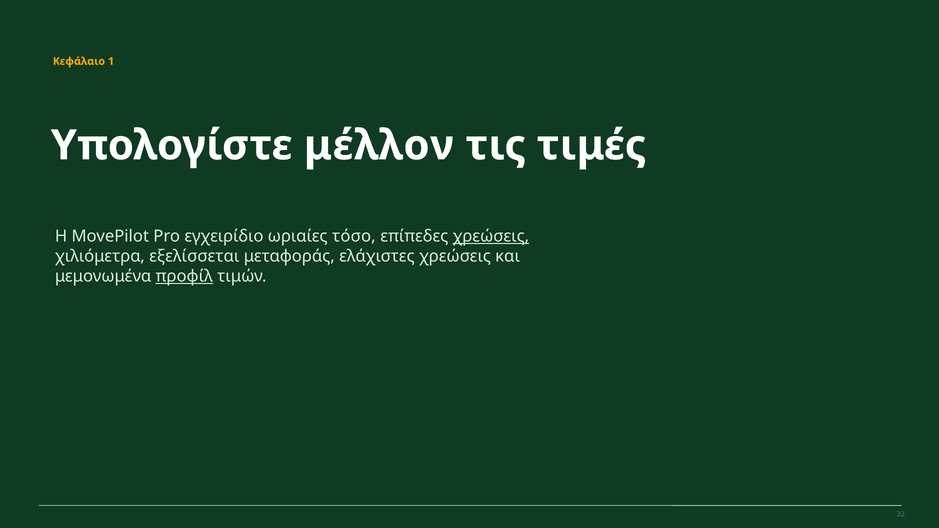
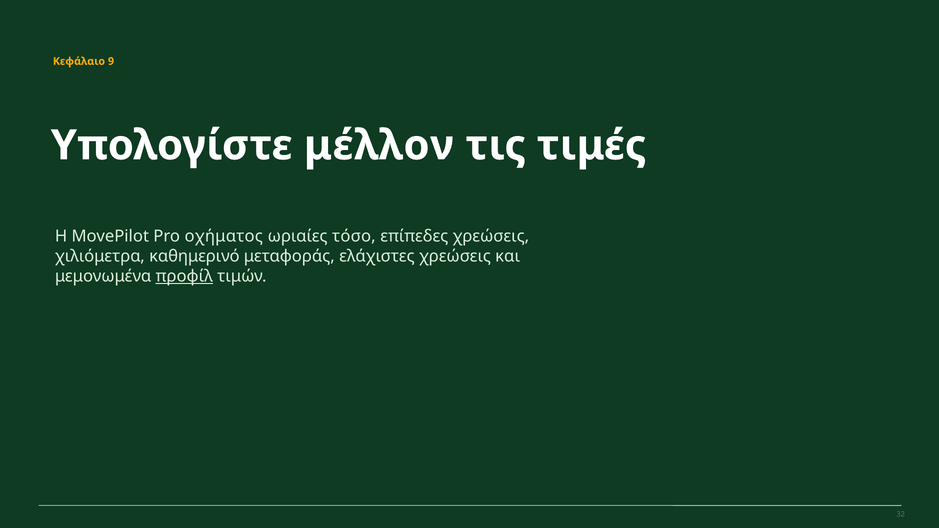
1: 1 -> 9 (111, 61)
εγχειρίδιο: εγχειρίδιο -> οχήματος (224, 237)
χρεώσεις underline: present -> none (491, 237)
εξελίσσεται: εξελίσσεται -> καθημερινό (194, 257)
